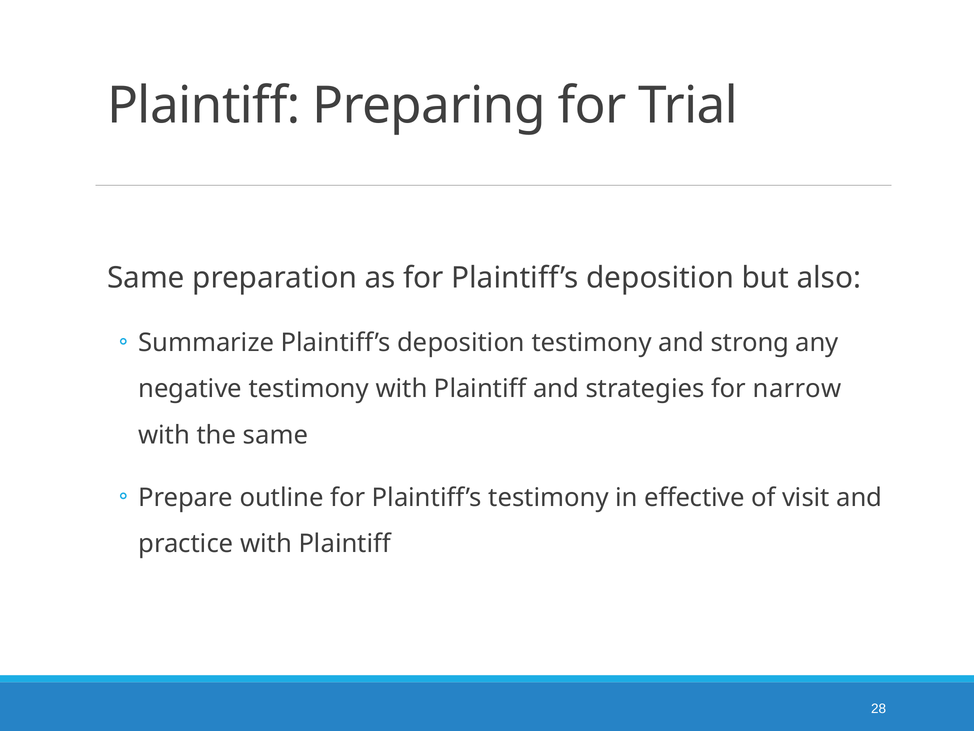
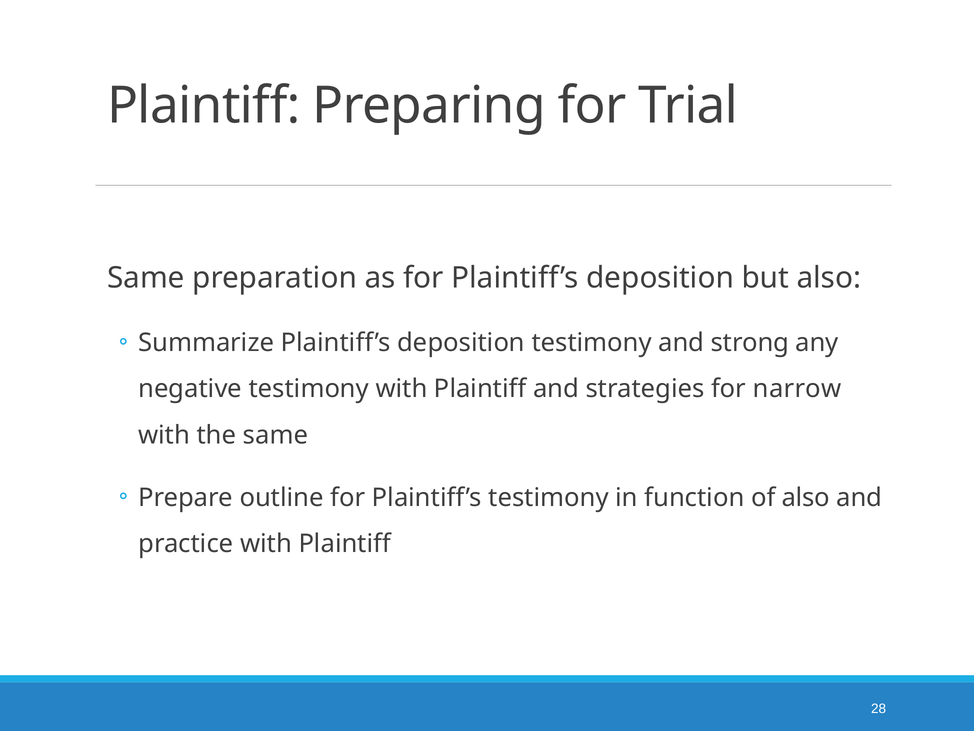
effective: effective -> function (694, 497)
of visit: visit -> also (806, 497)
